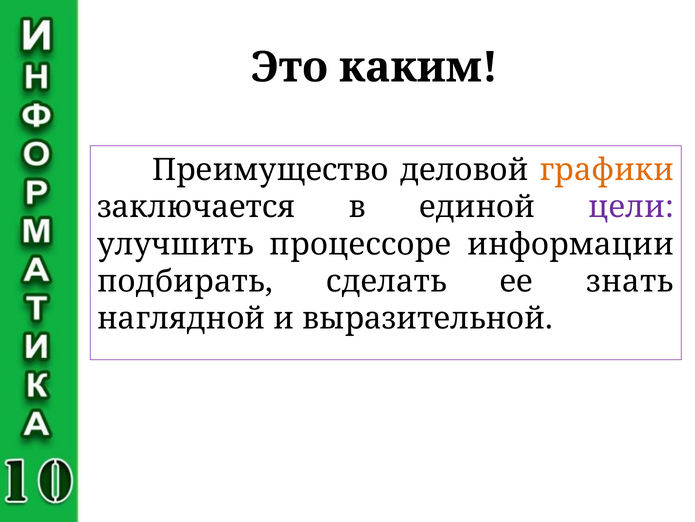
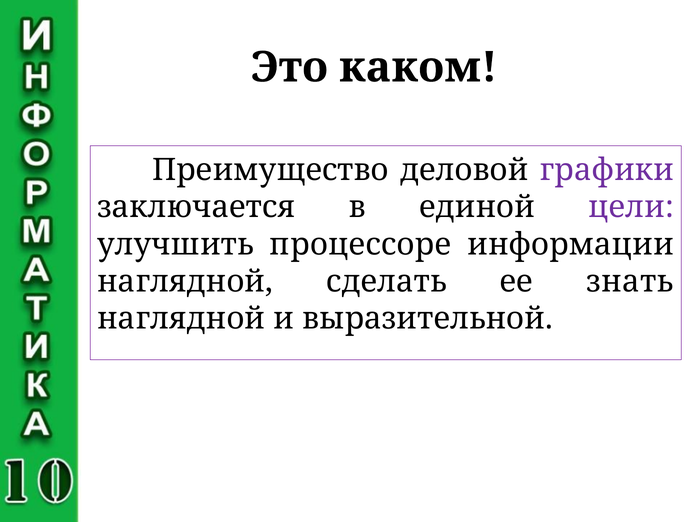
каким: каким -> каком (418, 67)
графики colour: orange -> purple (607, 170)
подбирать: подбирать -> наглядной (185, 281)
